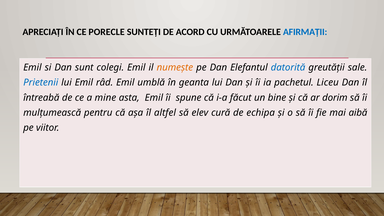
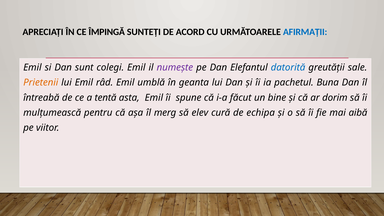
PORECLE: PORECLE -> ÎMPINGĂ (107, 32)
numește colour: orange -> purple (175, 67)
Prietenii colour: blue -> orange (41, 83)
Liceu: Liceu -> Buna (328, 83)
mine: mine -> tentă (106, 98)
altfel: altfel -> merg (165, 113)
